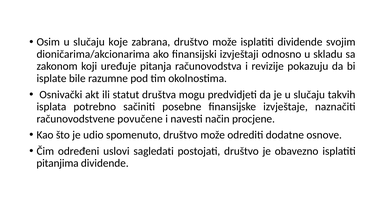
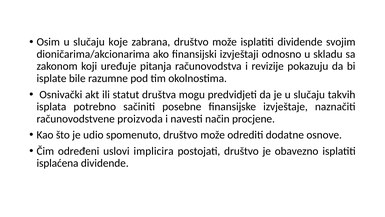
povučene: povučene -> proizvoda (140, 119)
sagledati: sagledati -> implicira (154, 151)
pitanjima: pitanjima -> isplaćena (58, 163)
